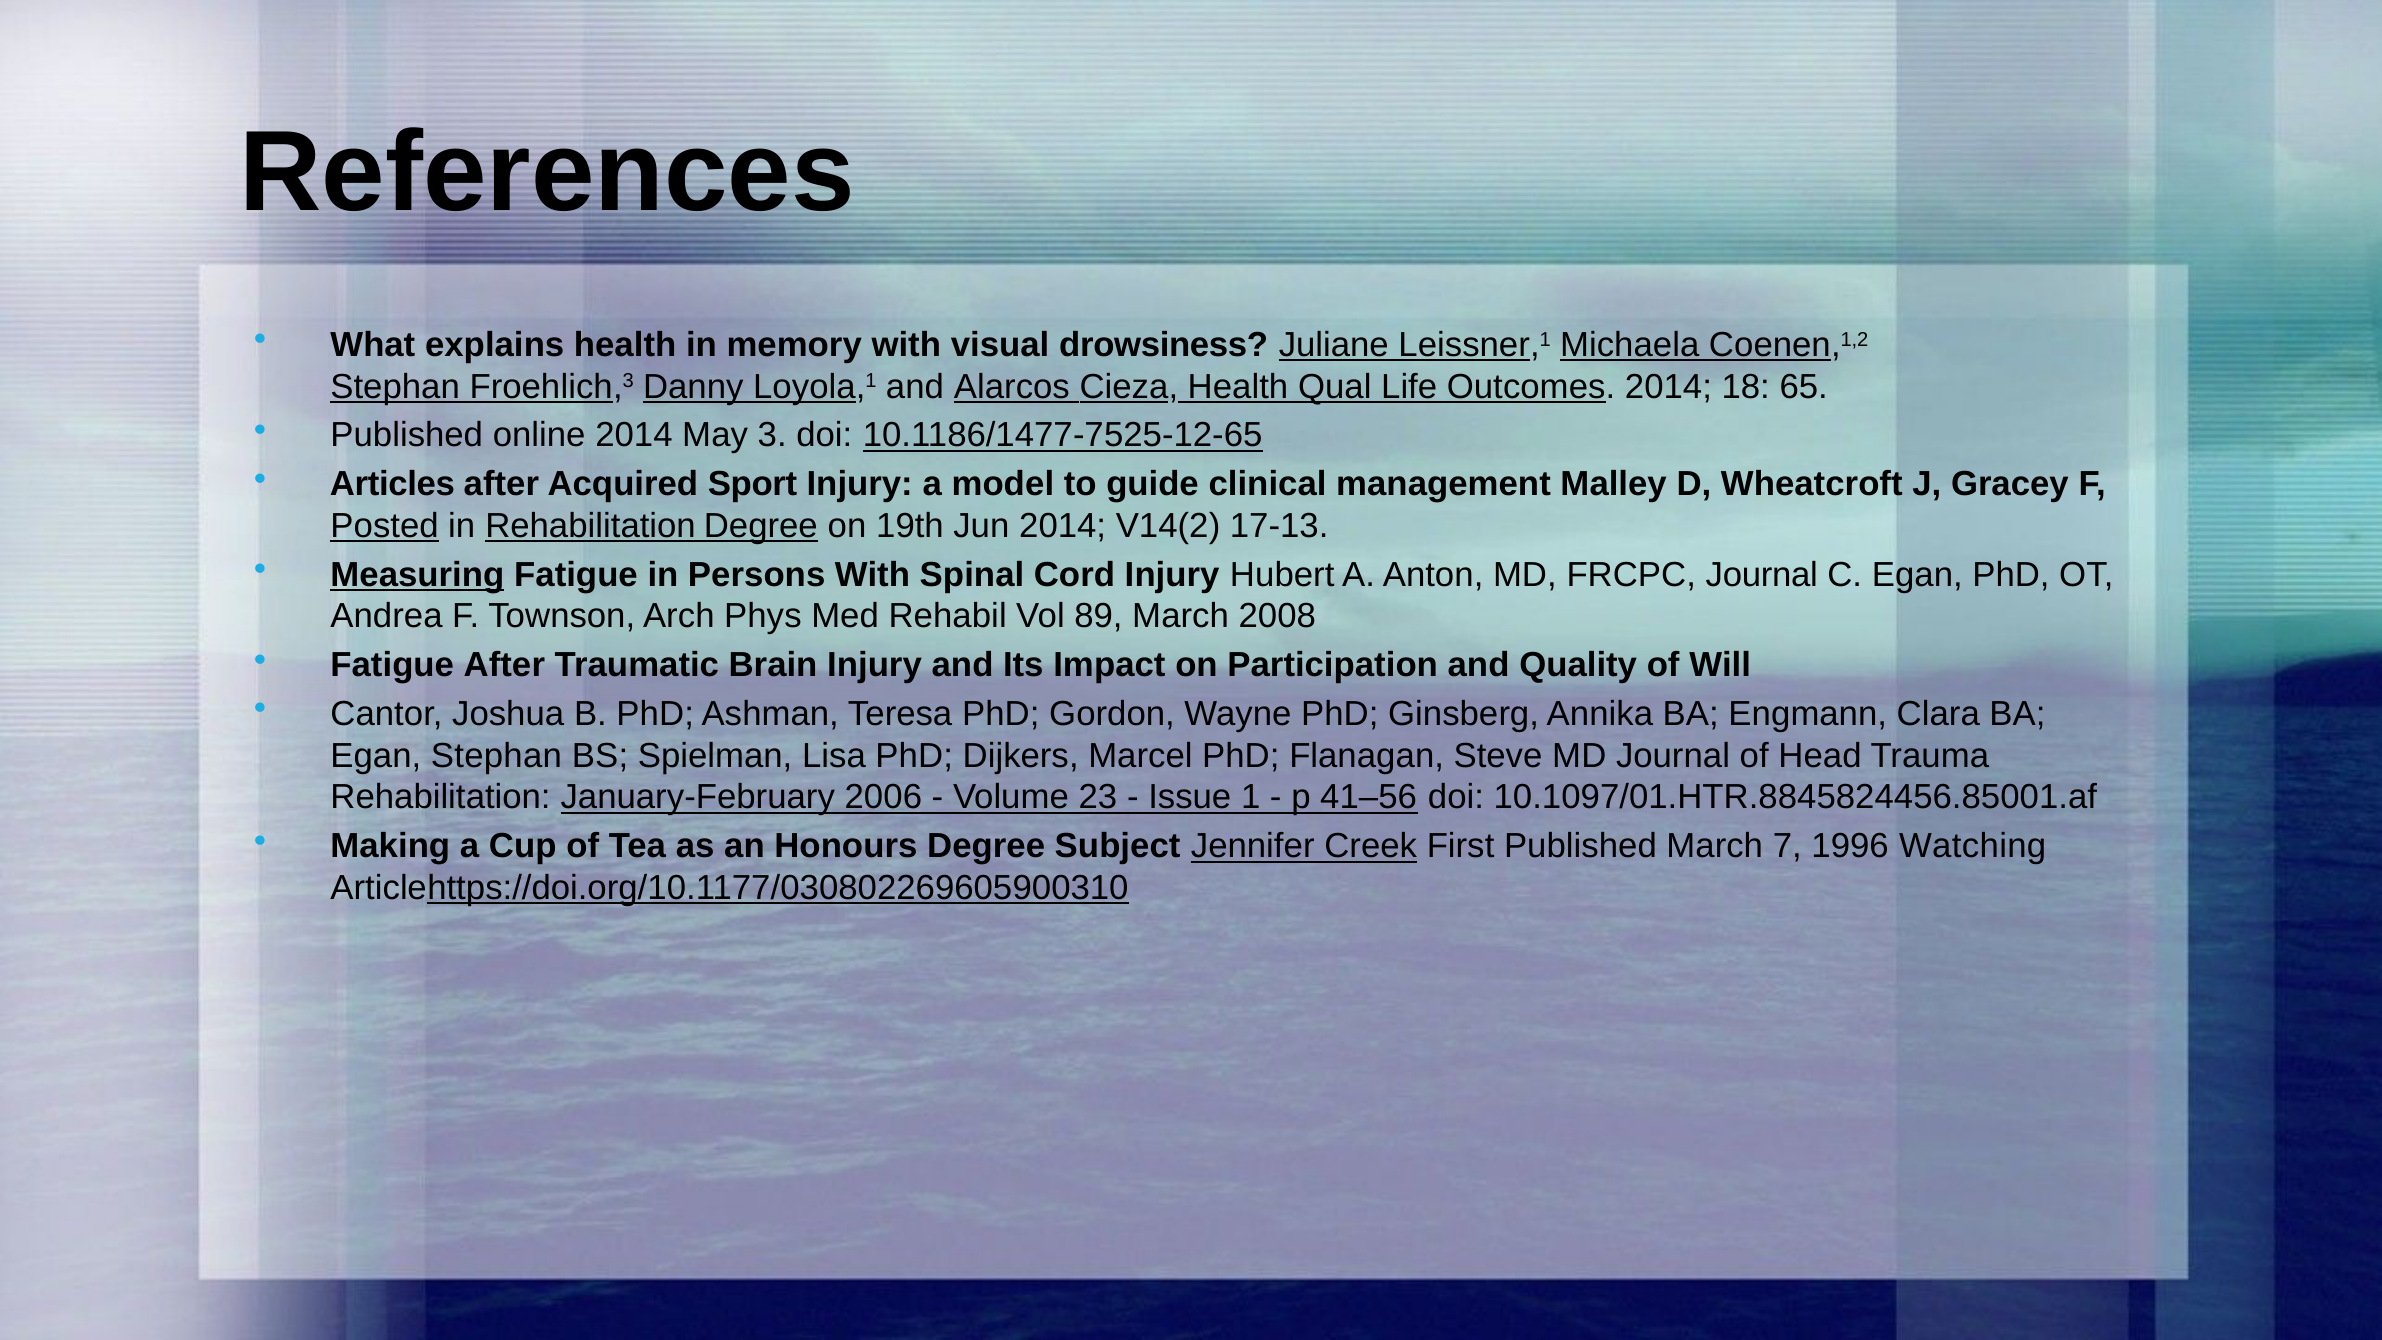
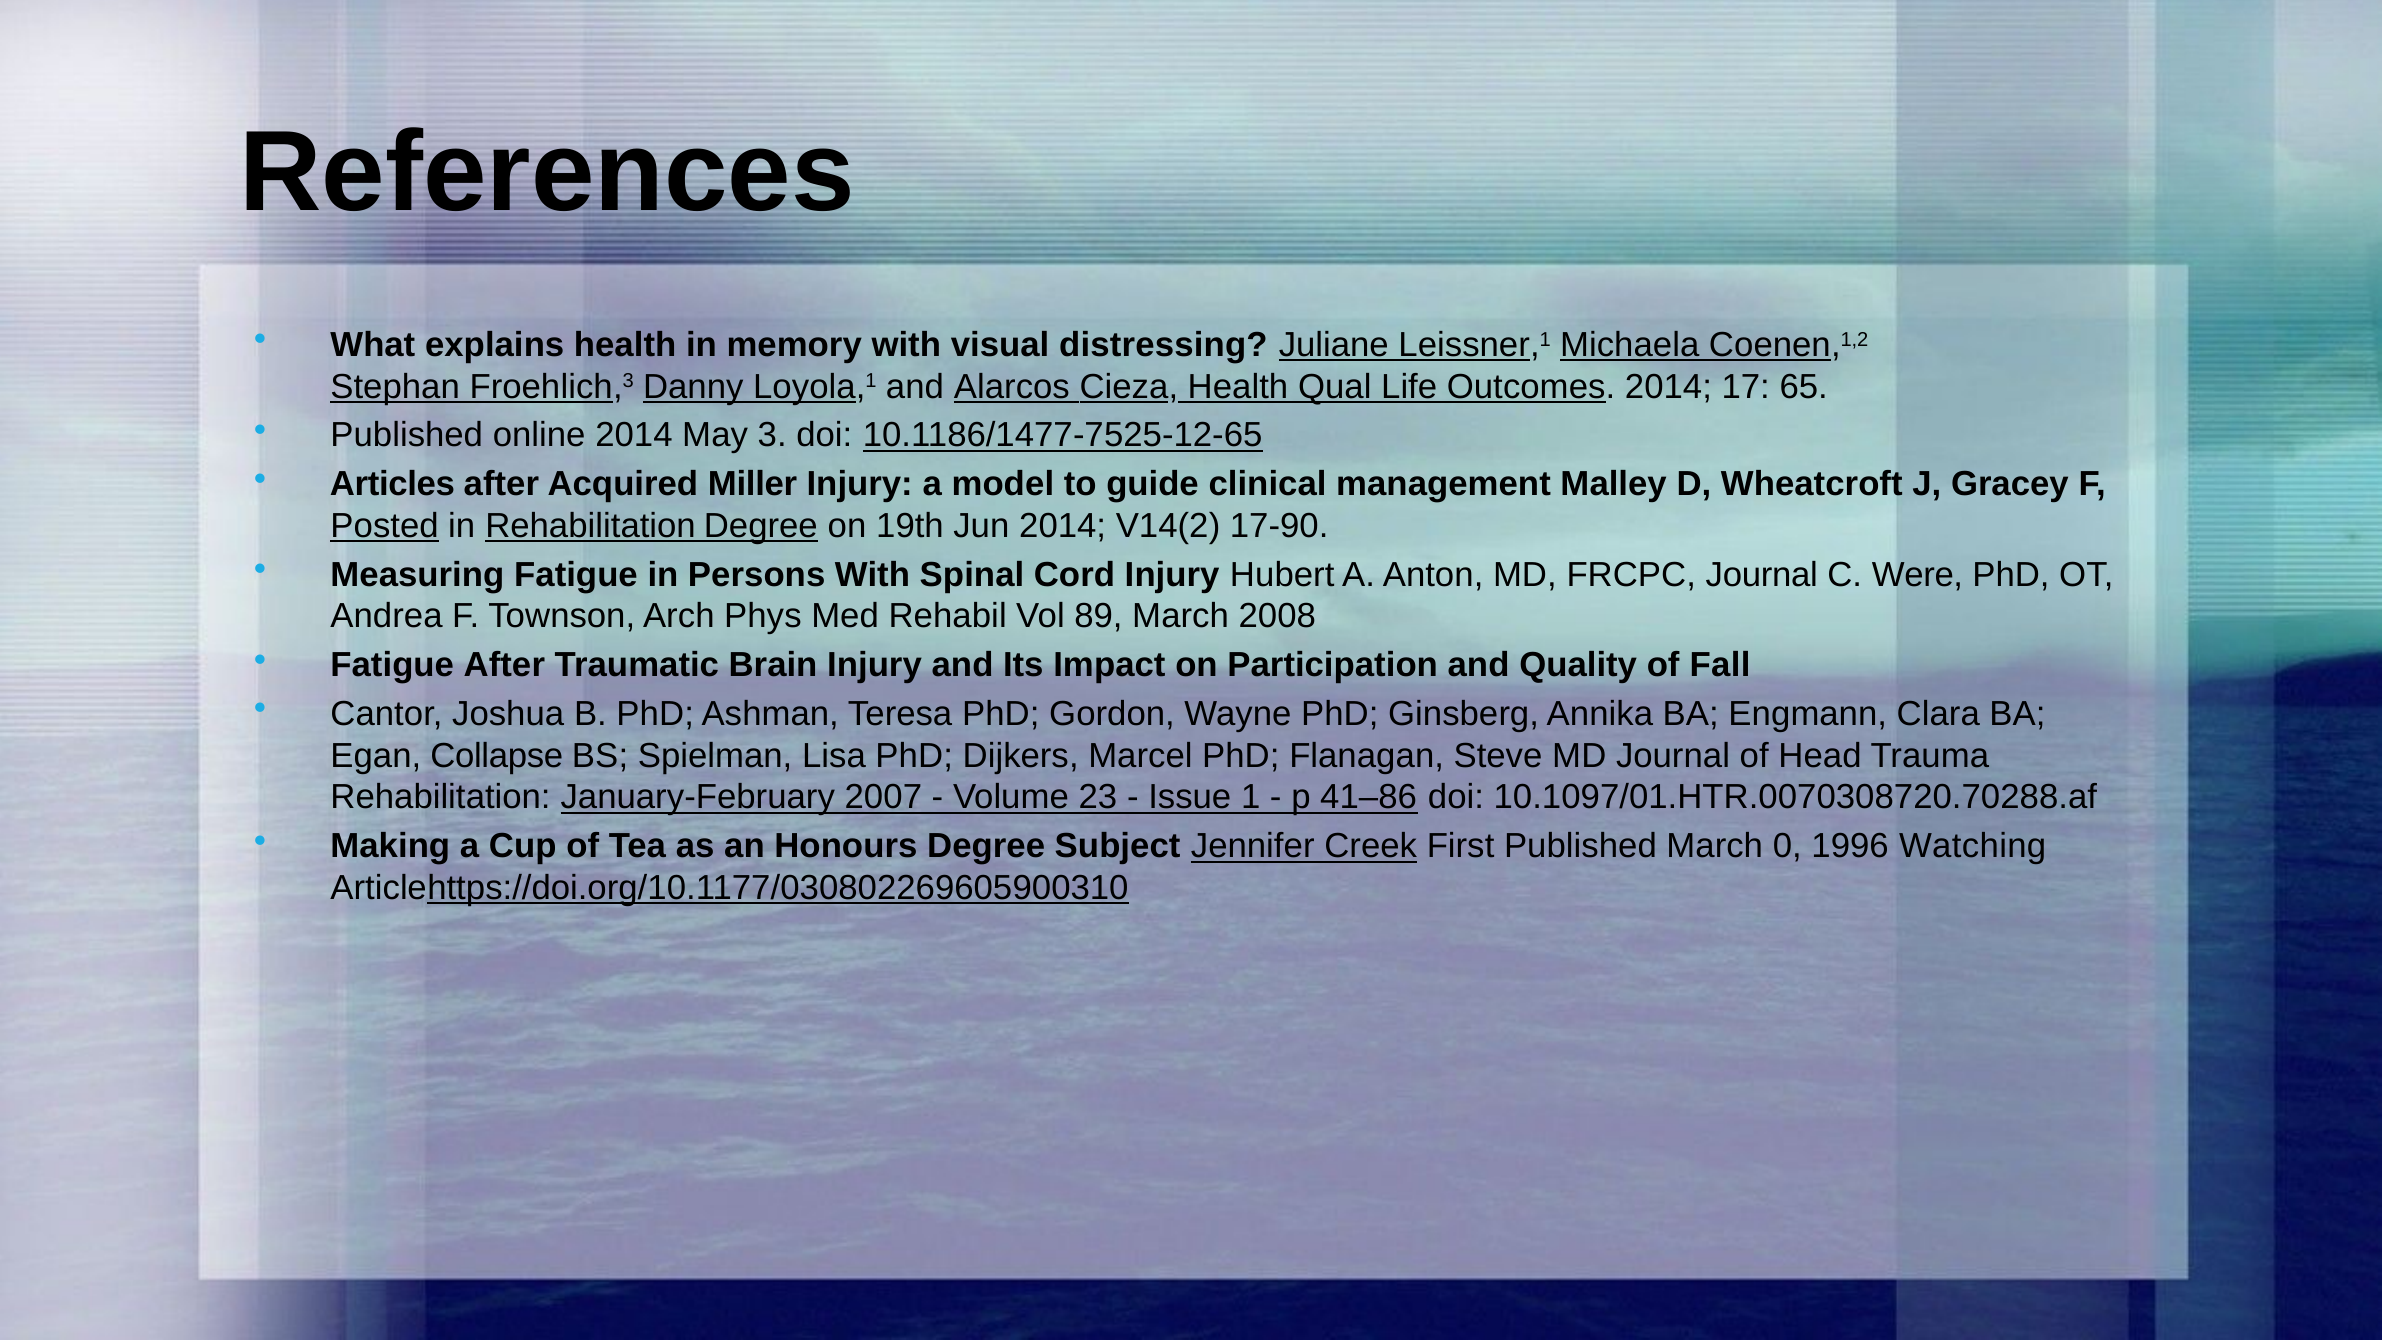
drowsiness: drowsiness -> distressing (1163, 345)
18: 18 -> 17 (1746, 387)
Sport: Sport -> Miller (753, 484)
17-13: 17-13 -> 17-90 (1279, 526)
Measuring underline: present -> none (417, 575)
C Egan: Egan -> Were (1918, 575)
Will: Will -> Fall (1720, 665)
Egan Stephan: Stephan -> Collapse (497, 756)
2006: 2006 -> 2007 (883, 797)
41–56: 41–56 -> 41–86 (1369, 797)
10.1097/01.HTR.8845824456.85001.af: 10.1097/01.HTR.8845824456.85001.af -> 10.1097/01.HTR.0070308720.70288.af (1795, 797)
7: 7 -> 0 (1787, 846)
